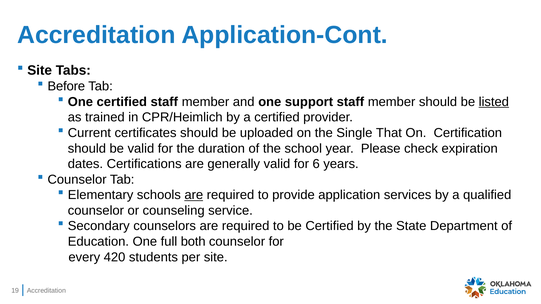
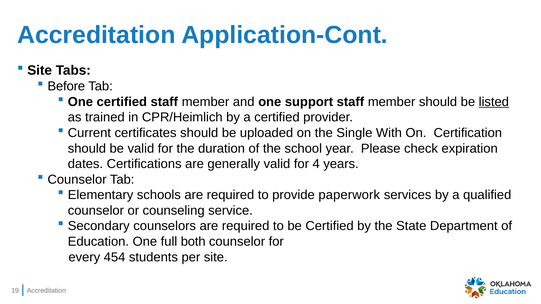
That: That -> With (389, 133)
6: 6 -> 4 (316, 164)
are underline: present -> none (194, 195)
application: application -> paperwork (349, 195)
420: 420 -> 454 (115, 257)
